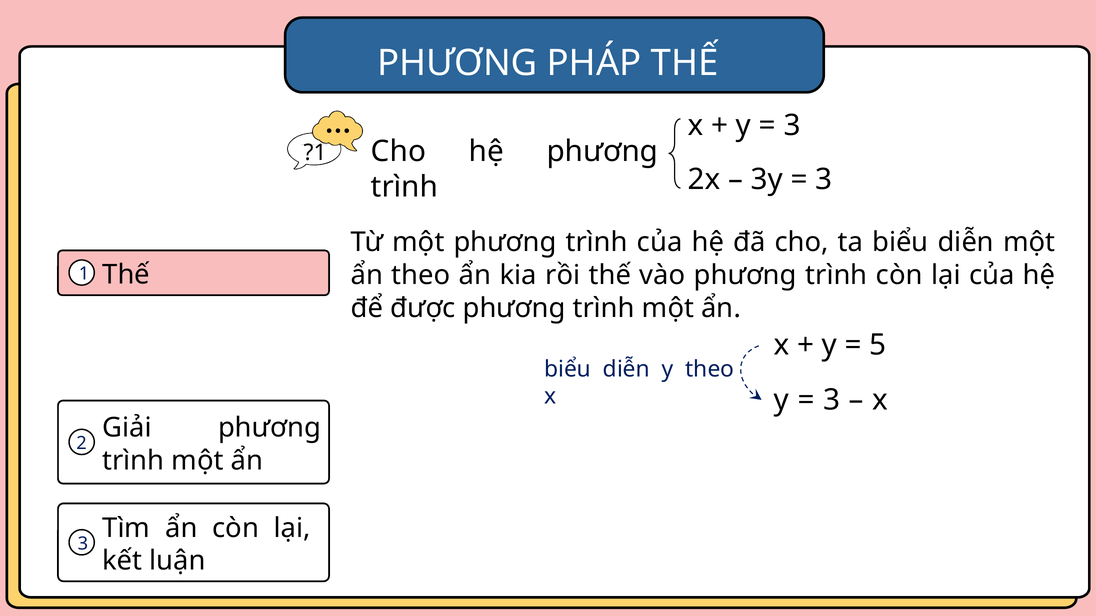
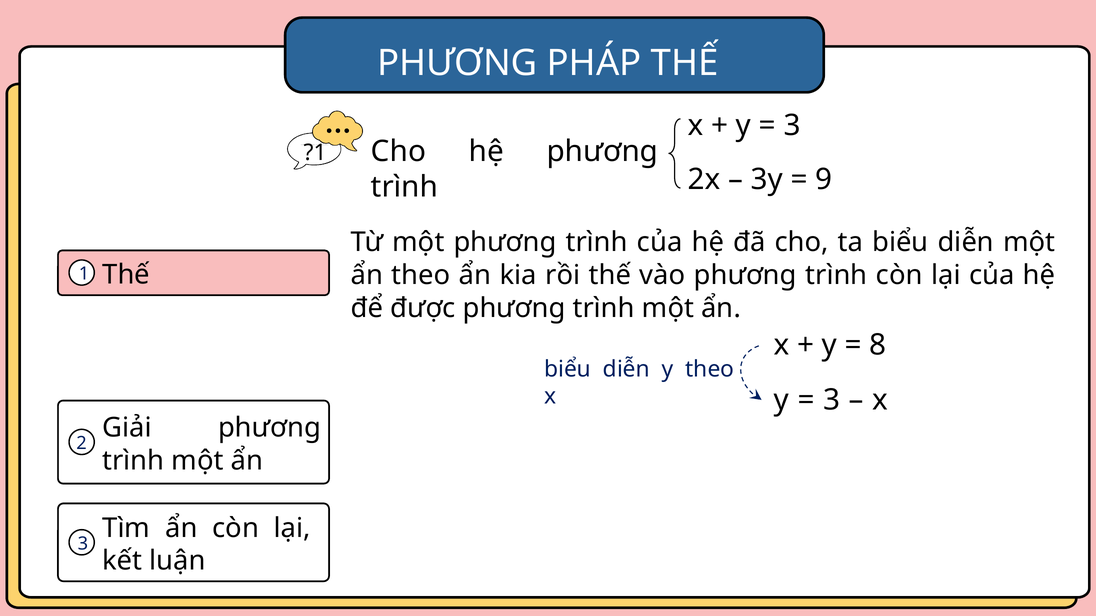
3: 3 -> 9 (824, 180)
5: 5 -> 8 (878, 345)
